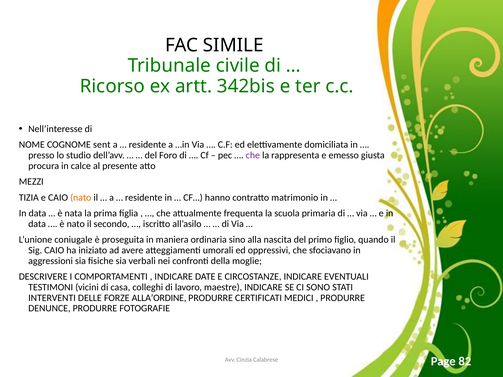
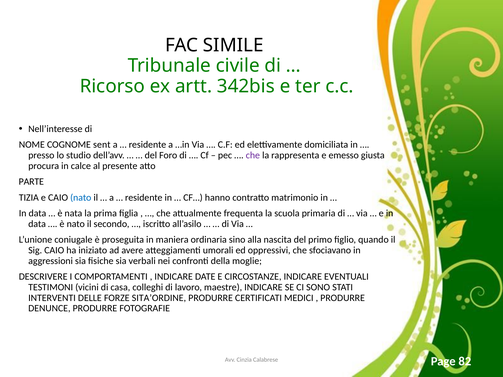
MEZZI: MEZZI -> PARTE (31, 182)
nato colour: orange -> blue (81, 198)
ALLA’ORDINE: ALLA’ORDINE -> SITA’ORDINE (159, 298)
